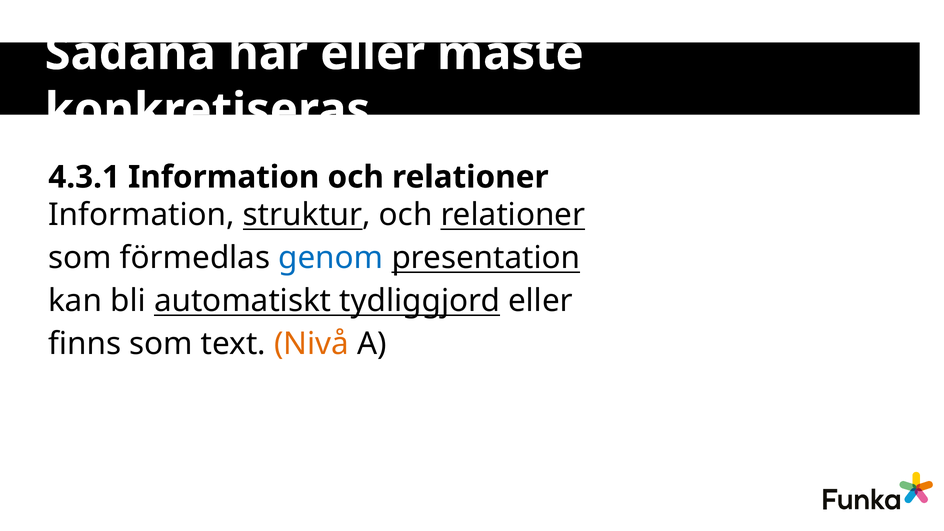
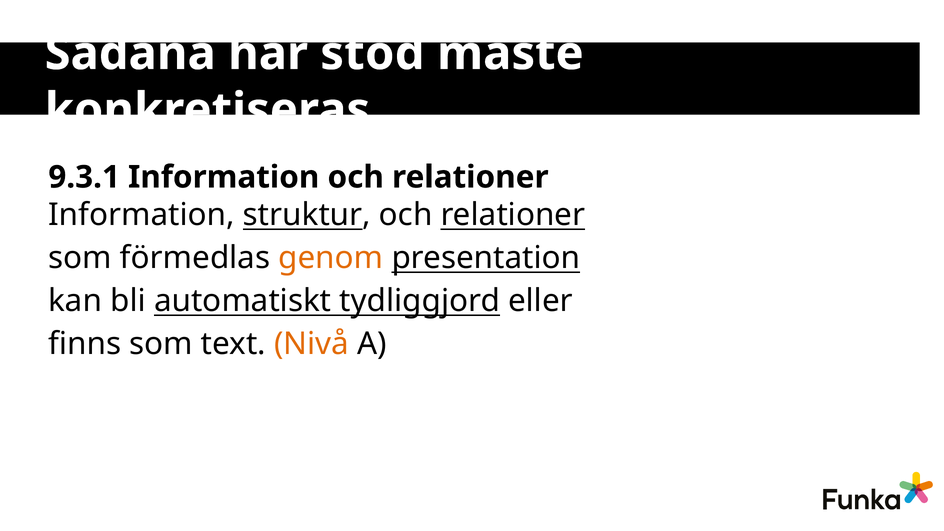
här eller: eller -> stöd (372, 54)
4.3.1: 4.3.1 -> 9.3.1 (84, 177)
genom colour: blue -> orange (331, 258)
